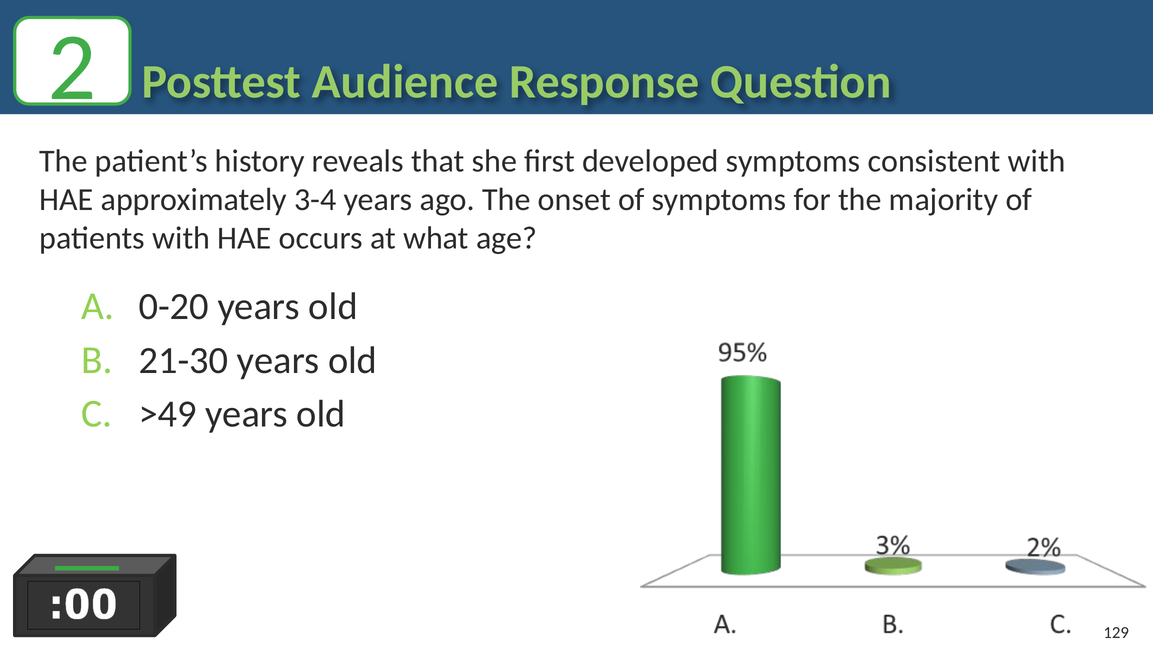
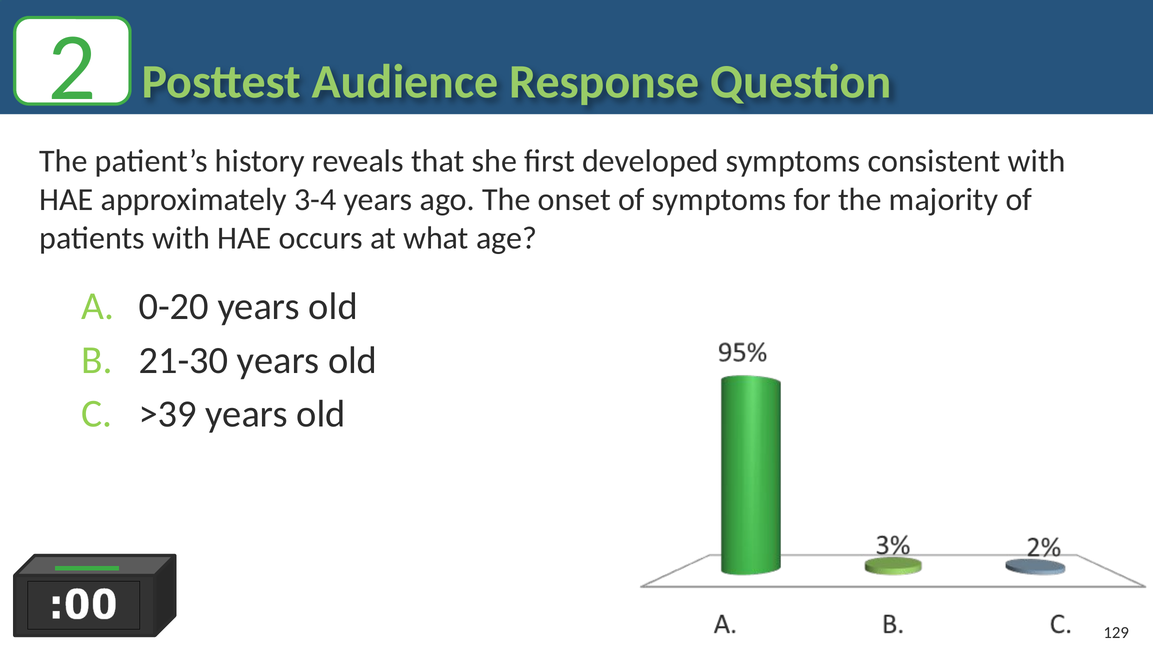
>49: >49 -> >39 (168, 414)
